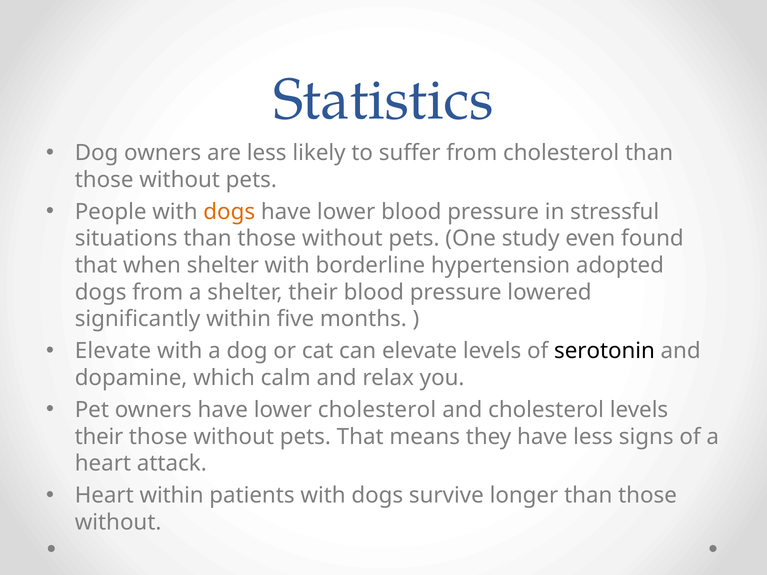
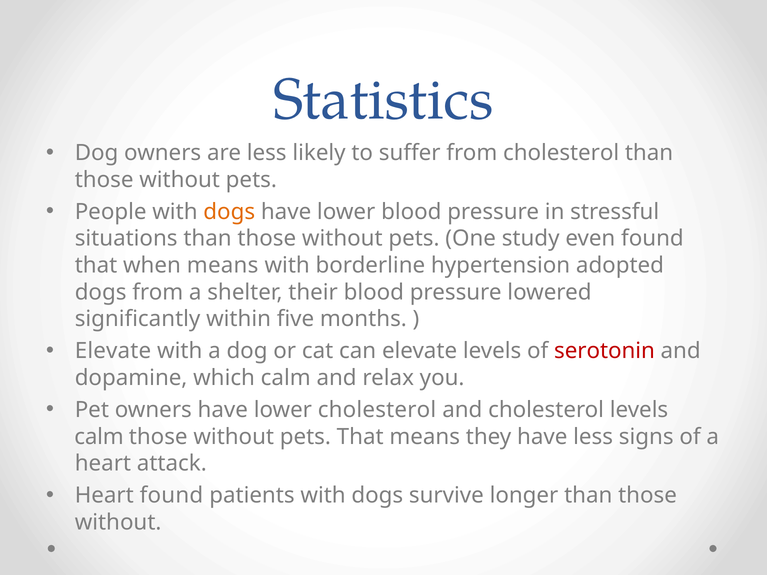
when shelter: shelter -> means (223, 266)
serotonin colour: black -> red (604, 351)
their: their -> calm (99, 437)
Heart within: within -> found (171, 496)
